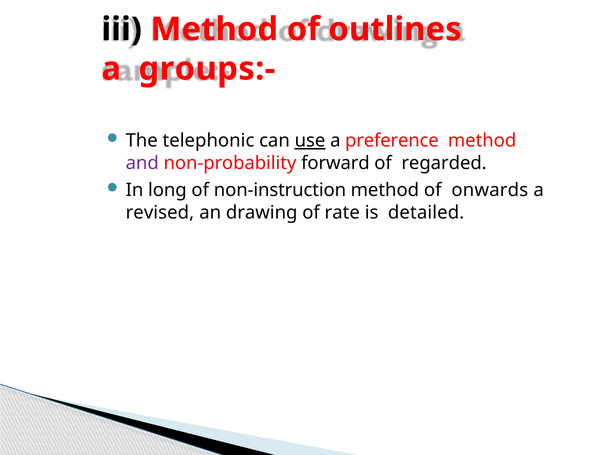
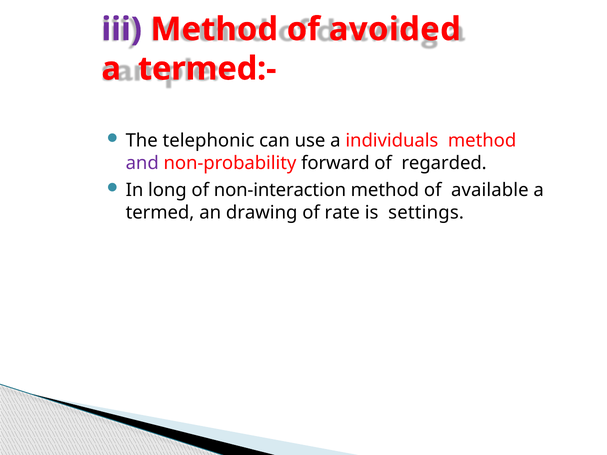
iii colour: black -> purple (122, 29)
outlines: outlines -> avoided (395, 29)
groups:-: groups:- -> termed:- (207, 69)
use underline: present -> none (310, 141)
preference: preference -> individuals (392, 141)
non-instruction: non-instruction -> non-interaction (280, 190)
onwards: onwards -> available (490, 190)
revised: revised -> termed (160, 213)
detailed: detailed -> settings (426, 213)
